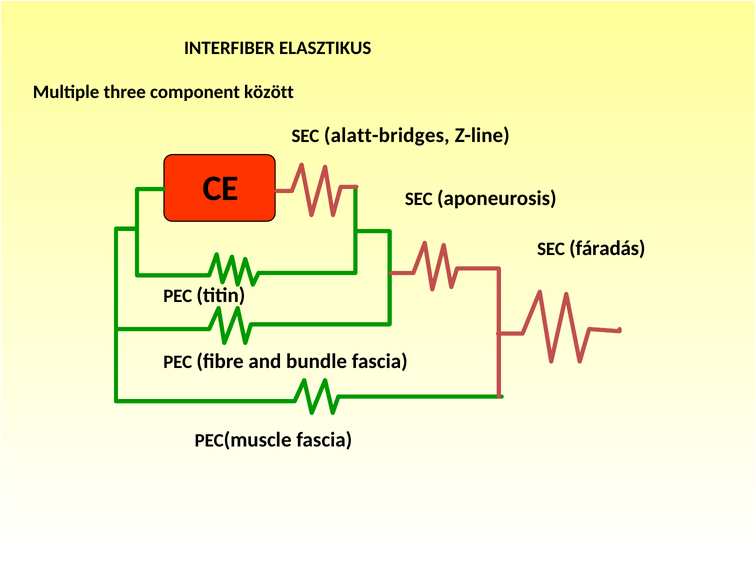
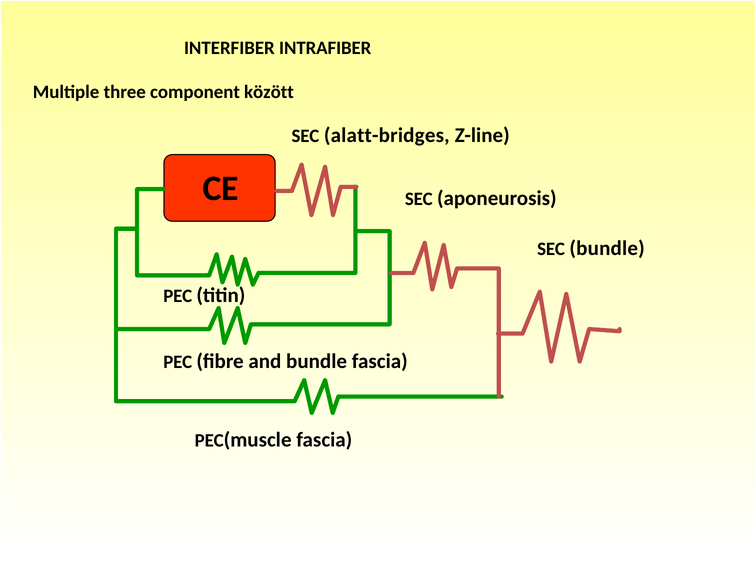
ELASZTIKUS: ELASZTIKUS -> INTRAFIBER (325, 48)
SEC fáradás: fáradás -> bundle (607, 248)
